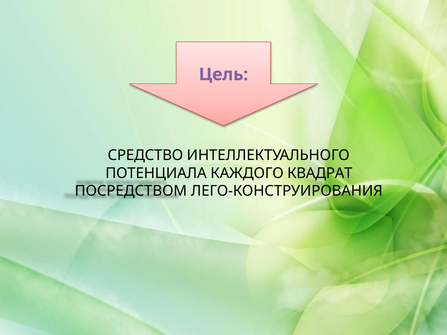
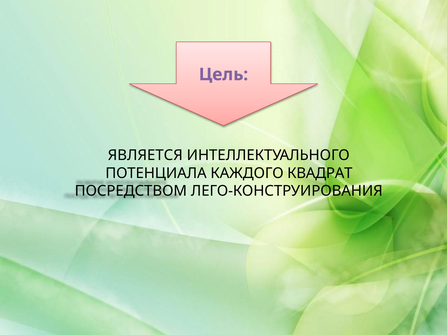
СРЕДСТВО: СРЕДСТВО -> ЯВЛЯЕТСЯ (145, 155)
